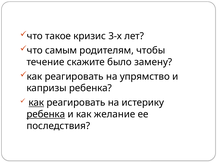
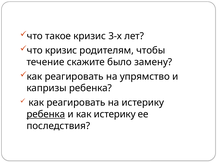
что самым: самым -> кризис (61, 50)
как underline: present -> none (36, 102)
как желание: желание -> истерику (115, 114)
